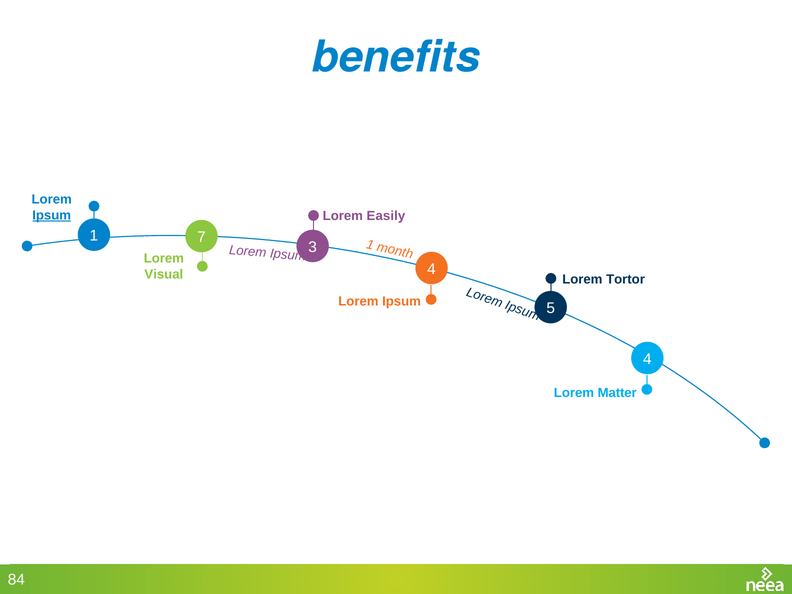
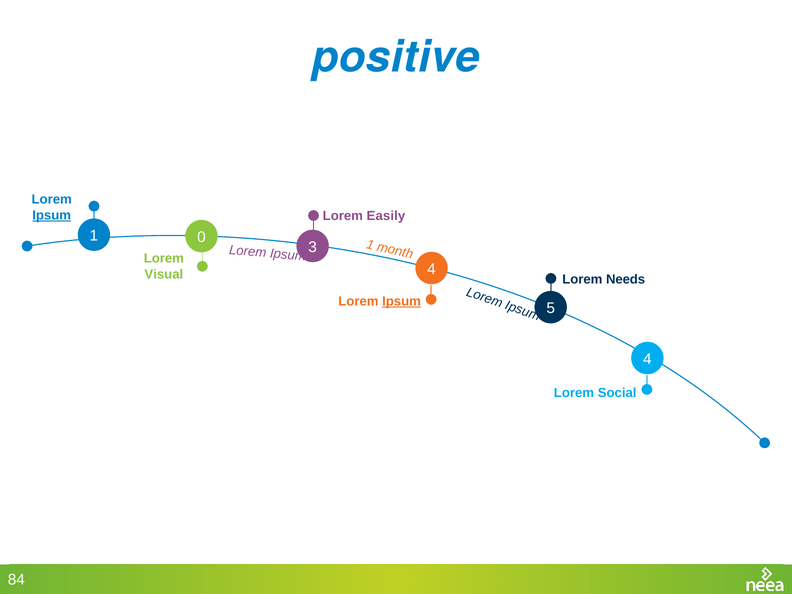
benefits: benefits -> positive (396, 57)
7: 7 -> 0 (201, 237)
Tortor: Tortor -> Needs (626, 279)
Ipsum underline: none -> present (402, 301)
Matter: Matter -> Social (617, 393)
